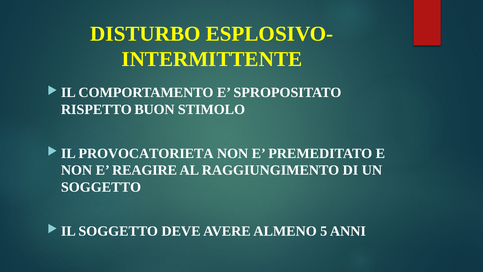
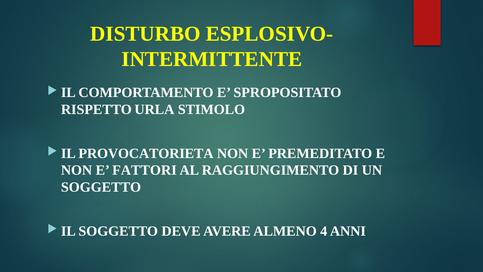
BUON: BUON -> URLA (154, 109)
REAGIRE: REAGIRE -> FATTORI (144, 170)
5: 5 -> 4 (324, 231)
